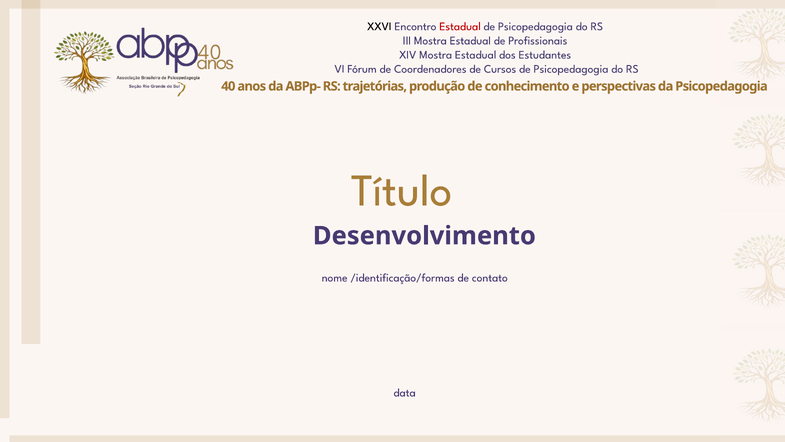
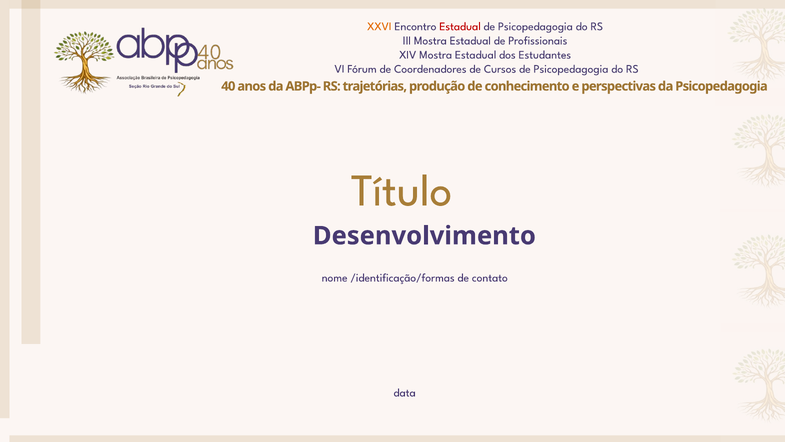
XXVI colour: black -> orange (379, 26)
